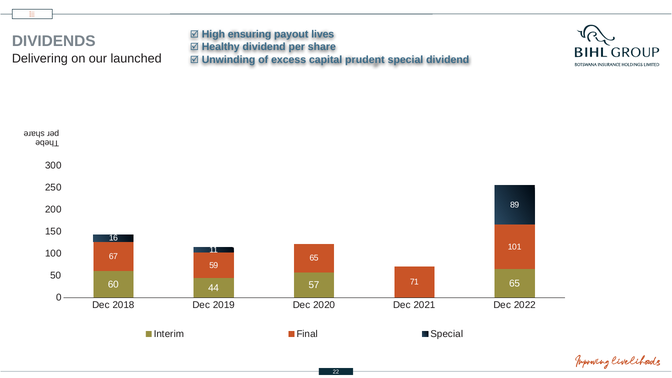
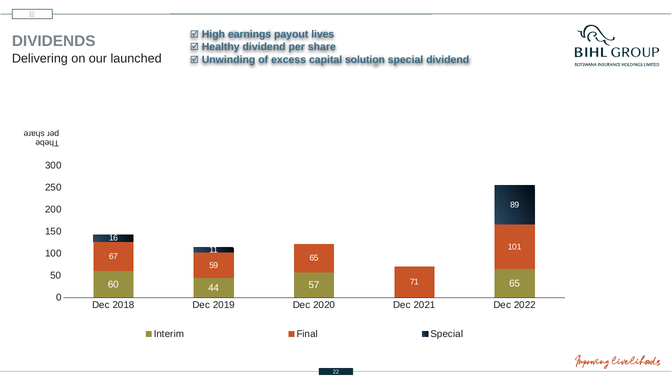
ensuring: ensuring -> earnings (250, 34)
prudent: prudent -> solution (365, 60)
